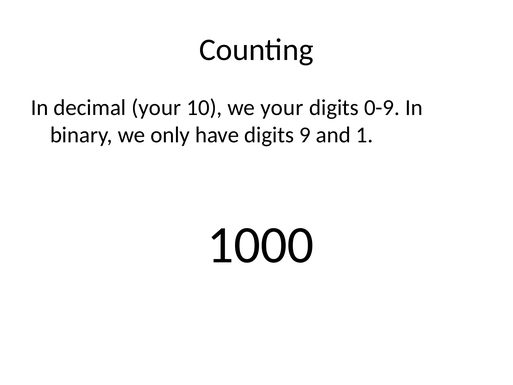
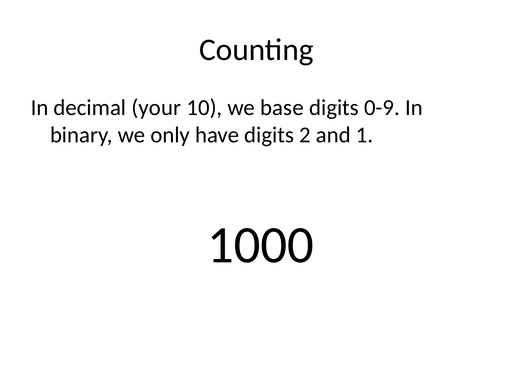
we your: your -> base (282, 108)
9: 9 -> 2 (305, 135)
